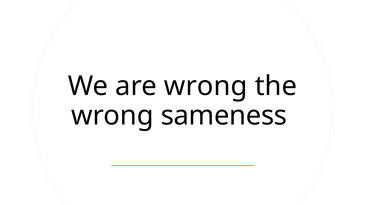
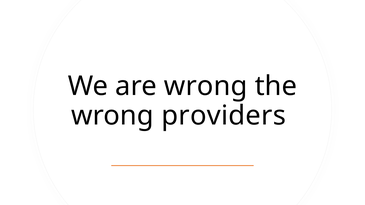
sameness: sameness -> providers (224, 116)
